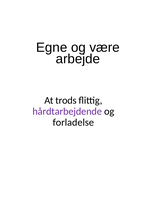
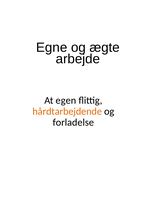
være: være -> ægte (105, 47)
trods: trods -> egen (66, 100)
hårdtarbejdende colour: purple -> orange (67, 111)
